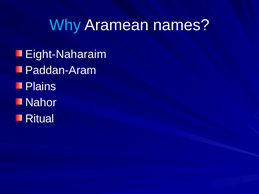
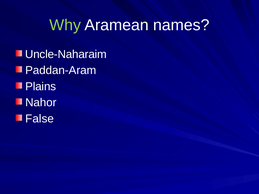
Why colour: light blue -> light green (65, 25)
Eight-Naharaim: Eight-Naharaim -> Uncle-Naharaim (66, 54)
Ritual: Ritual -> False (40, 119)
